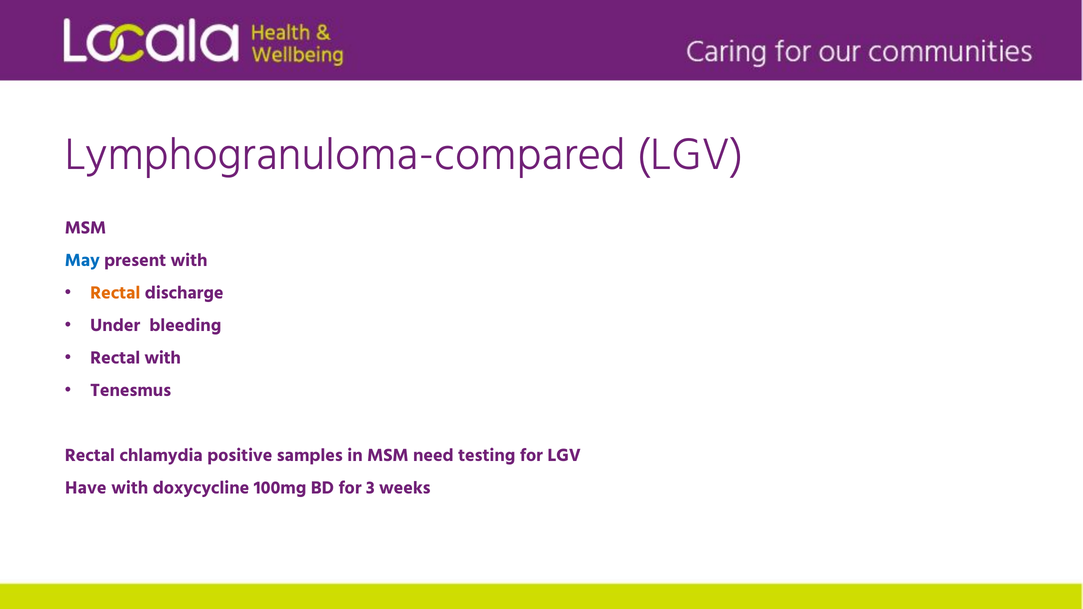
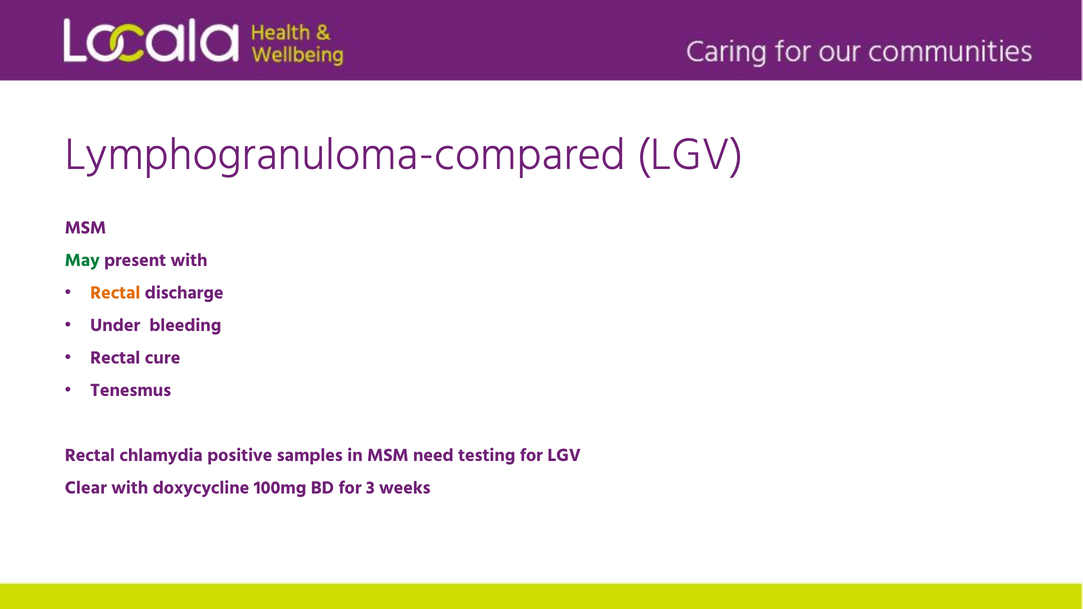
May colour: blue -> green (82, 260)
Rectal with: with -> cure (163, 358)
Have: Have -> Clear (86, 488)
